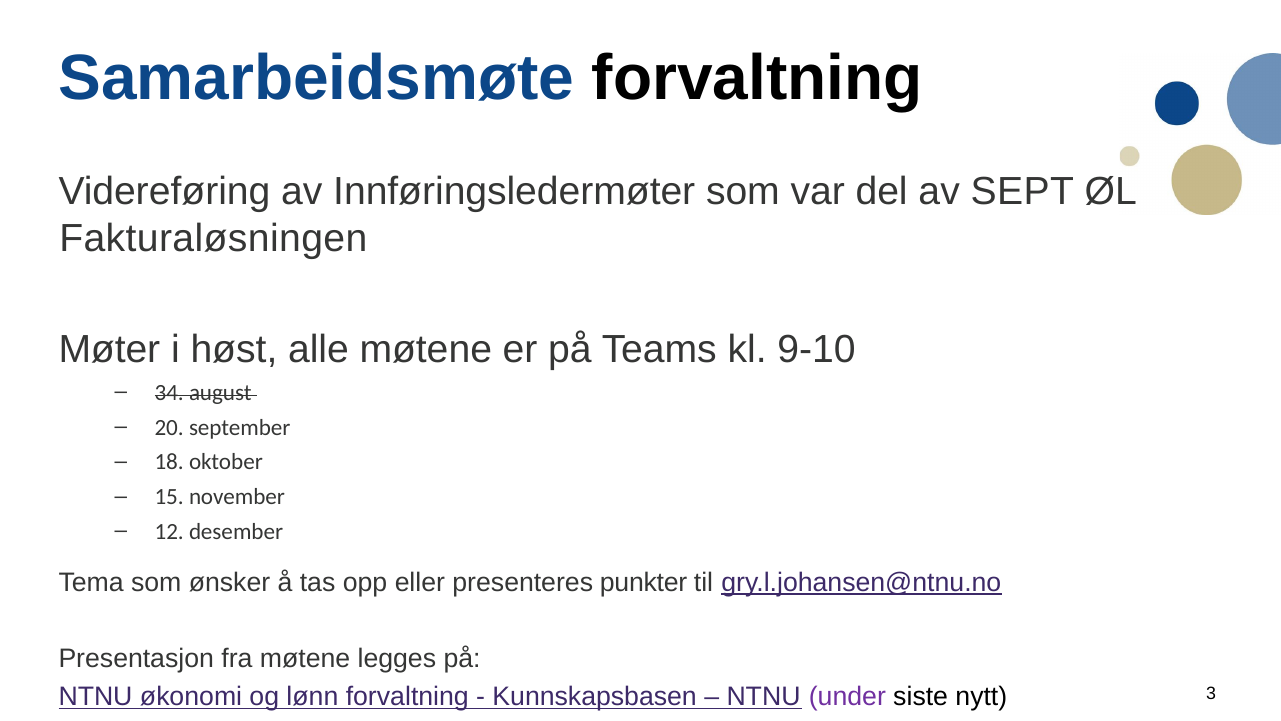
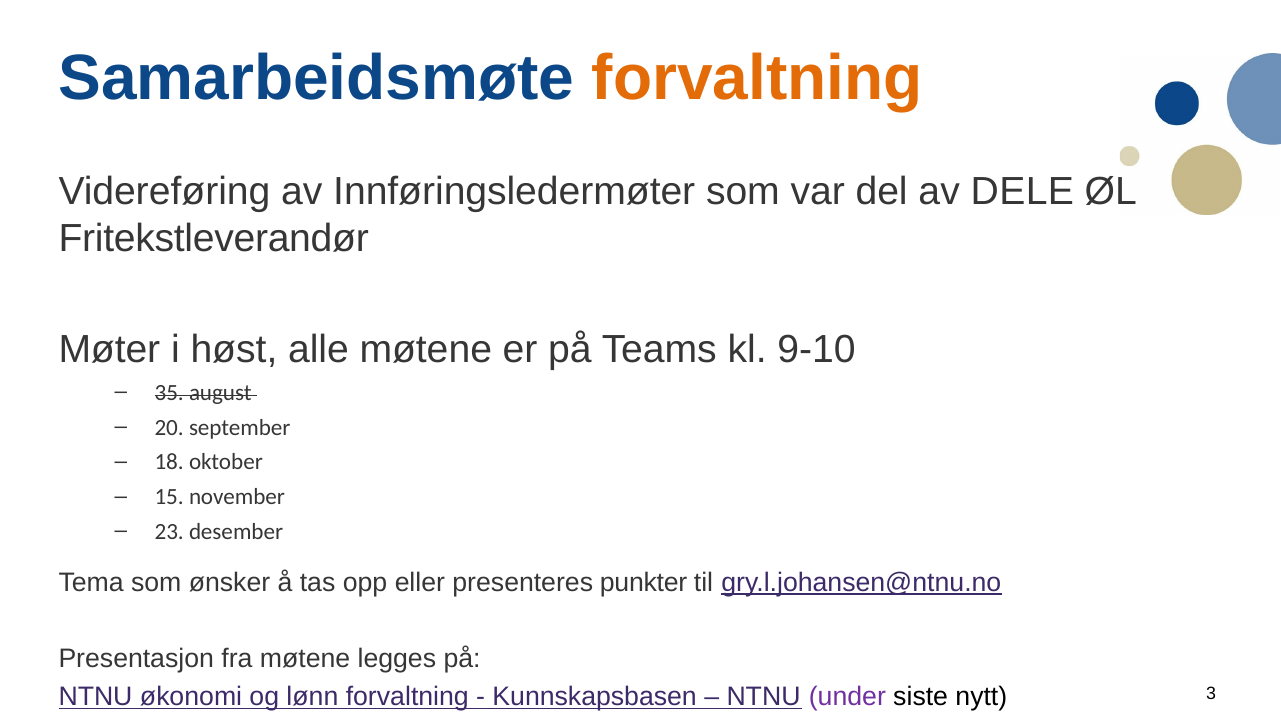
forvaltning colour: black -> orange (757, 78)
SEPT: SEPT -> DELE (1022, 192)
Fakturaløsningen: Fakturaløsningen -> Fritekstleverandør (214, 239)
34: 34 -> 35 (169, 393)
12: 12 -> 23 (169, 531)
